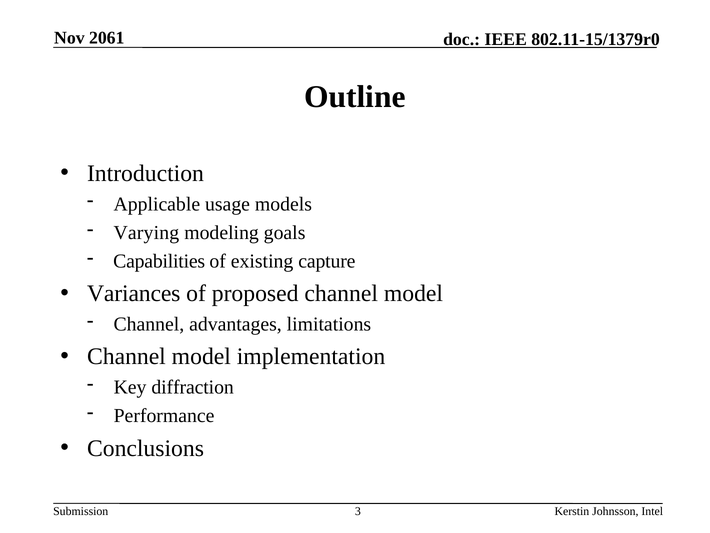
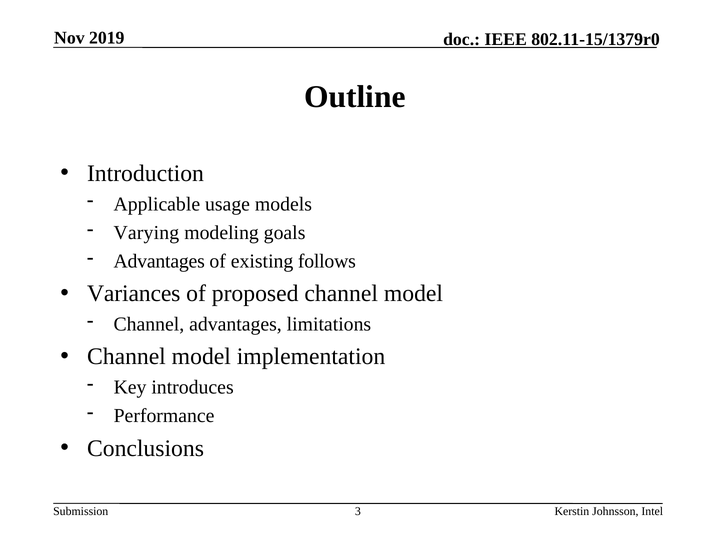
2061: 2061 -> 2019 (107, 38)
Capabilities: Capabilities -> Advantages (159, 261)
capture: capture -> follows (327, 261)
diffraction: diffraction -> introduces (193, 387)
